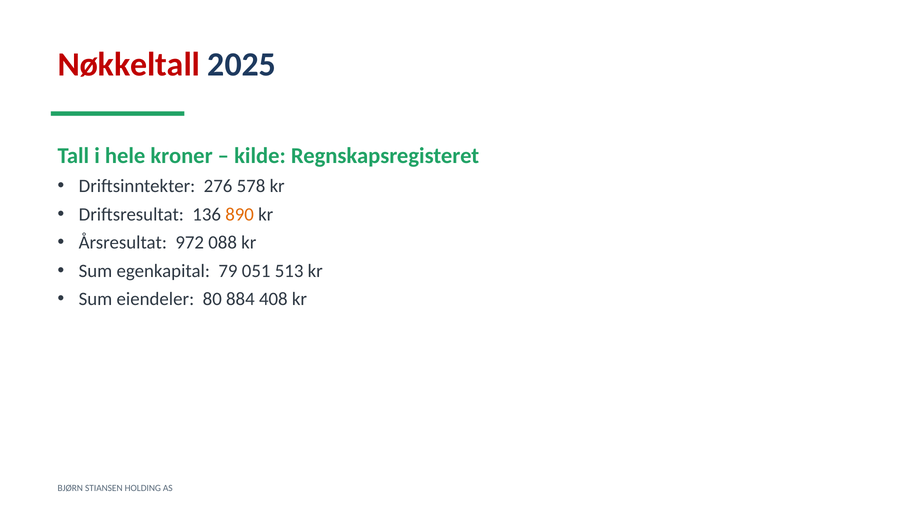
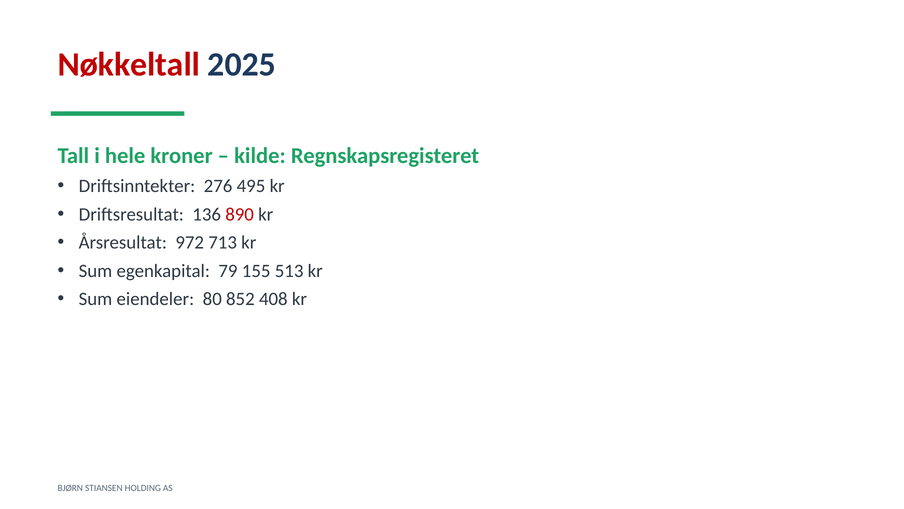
578: 578 -> 495 (251, 186)
890 colour: orange -> red (240, 214)
088: 088 -> 713 (223, 242)
051: 051 -> 155 (256, 271)
884: 884 -> 852 (240, 299)
